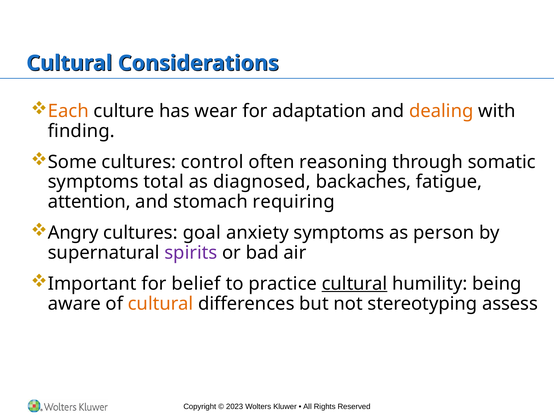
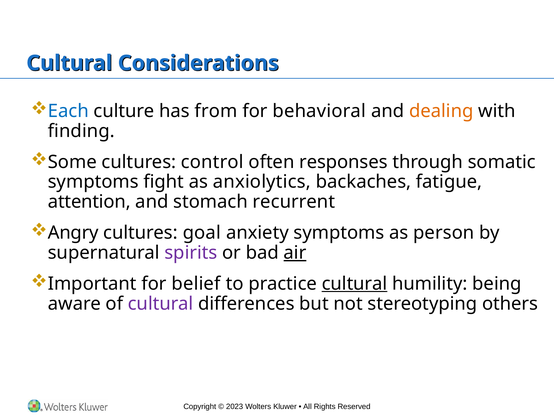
Each colour: orange -> blue (68, 111)
wear: wear -> from (216, 111)
adaptation: adaptation -> behavioral (319, 111)
reasoning: reasoning -> responses (343, 162)
total: total -> fight (164, 182)
diagnosed: diagnosed -> anxiolytics (262, 182)
requiring: requiring -> recurrent (294, 202)
air underline: none -> present (295, 253)
cultural colour: orange -> purple (161, 304)
assess: assess -> others (510, 304)
